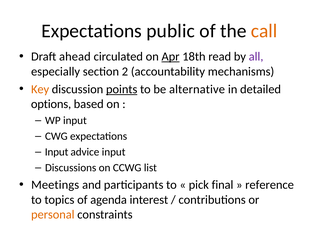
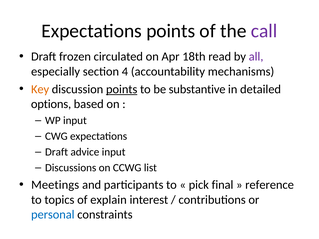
Expectations public: public -> points (171, 31)
call colour: orange -> purple (264, 31)
ahead: ahead -> frozen (75, 57)
Apr underline: present -> none (171, 57)
2: 2 -> 4 (125, 72)
alternative: alternative -> substantive (197, 89)
Input: Input -> Draft (57, 152)
agenda: agenda -> explain (109, 200)
personal colour: orange -> blue (53, 215)
